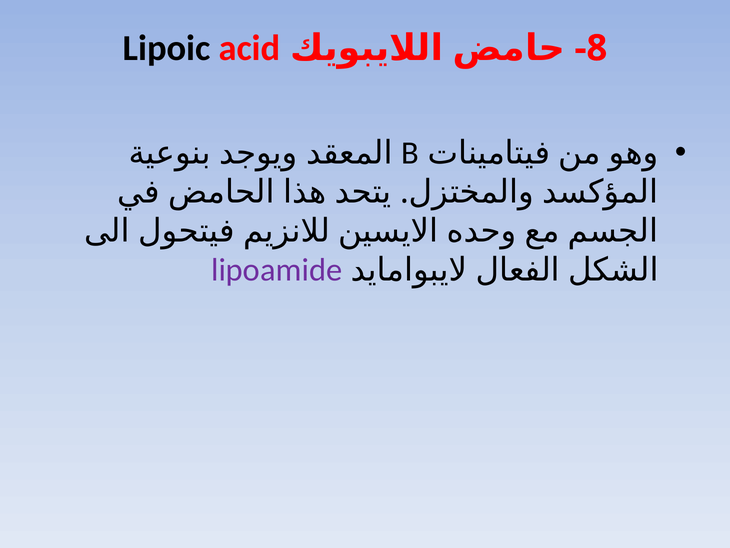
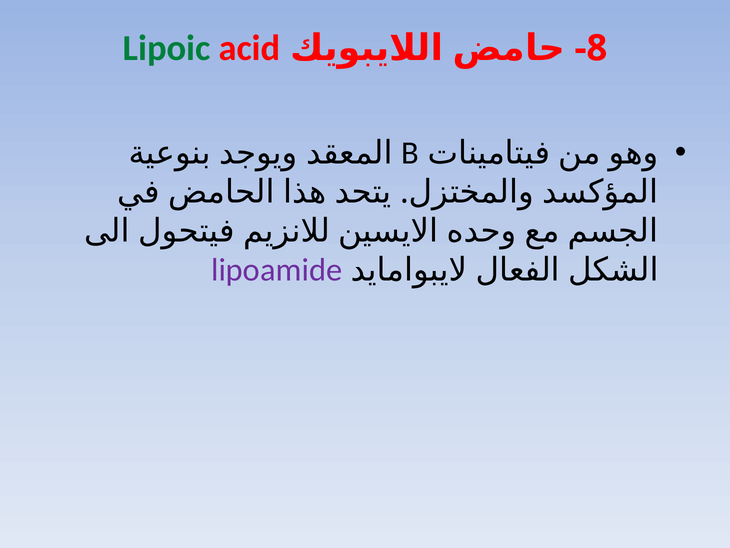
Lipoic colour: black -> green (167, 48)
